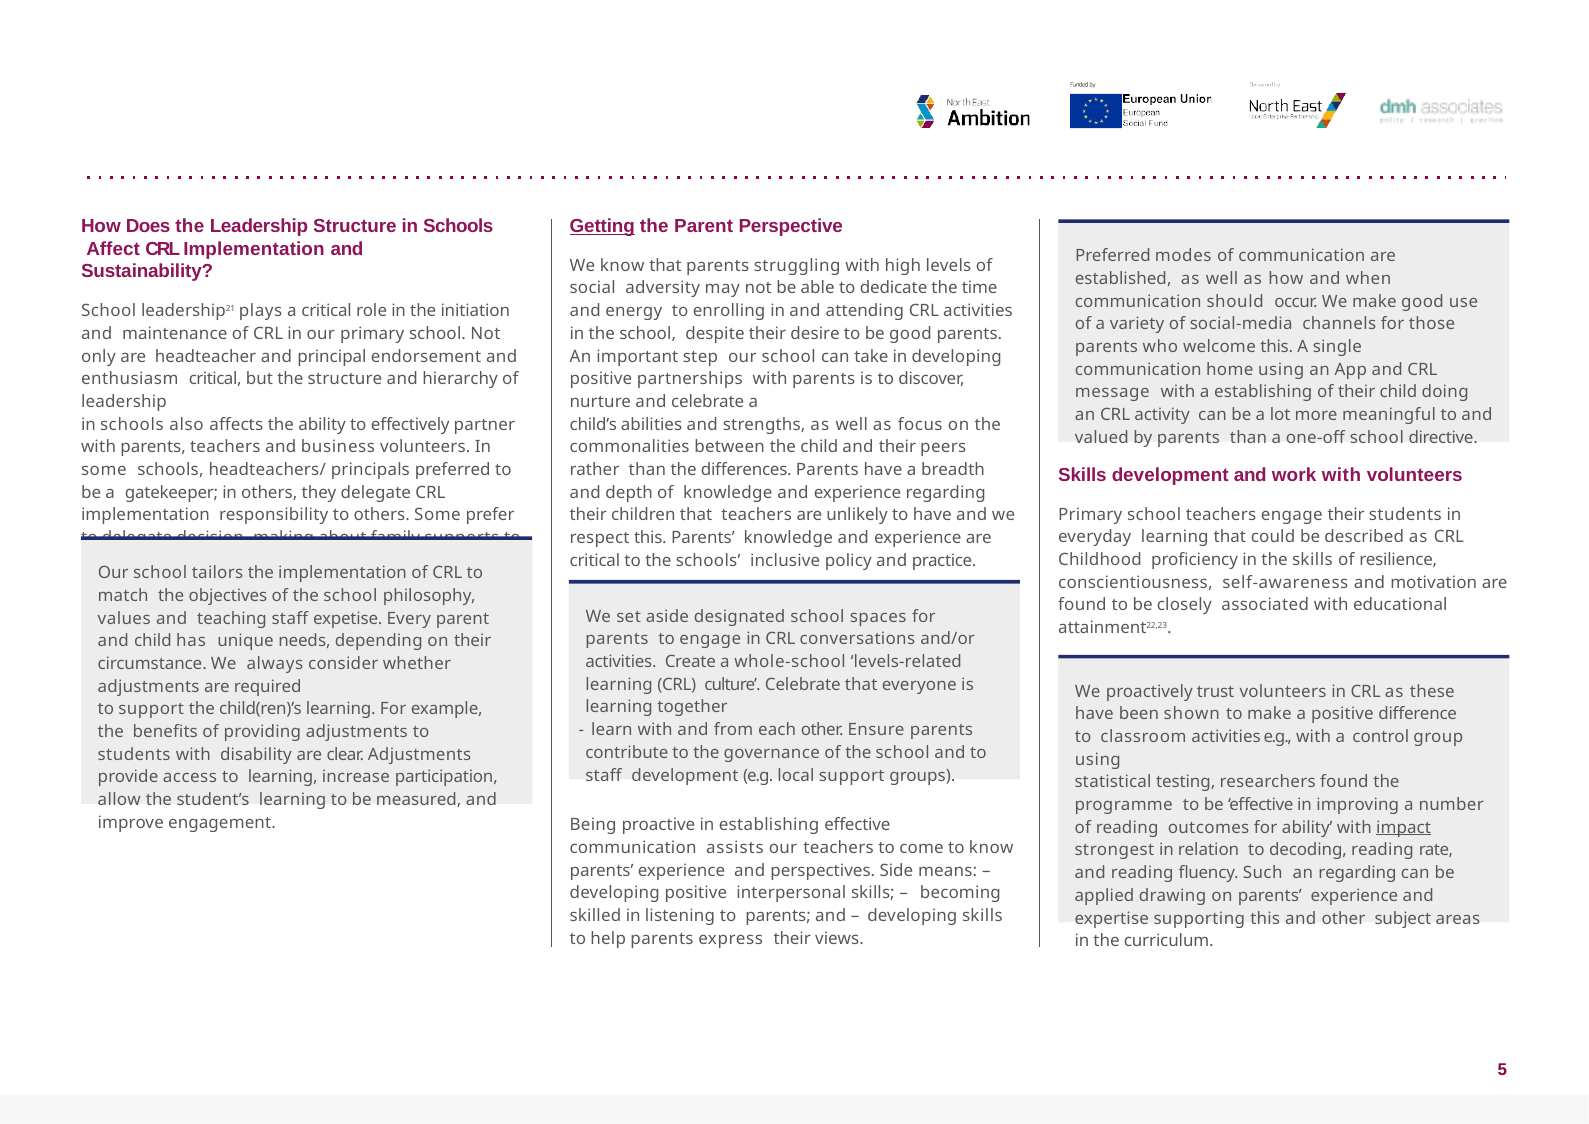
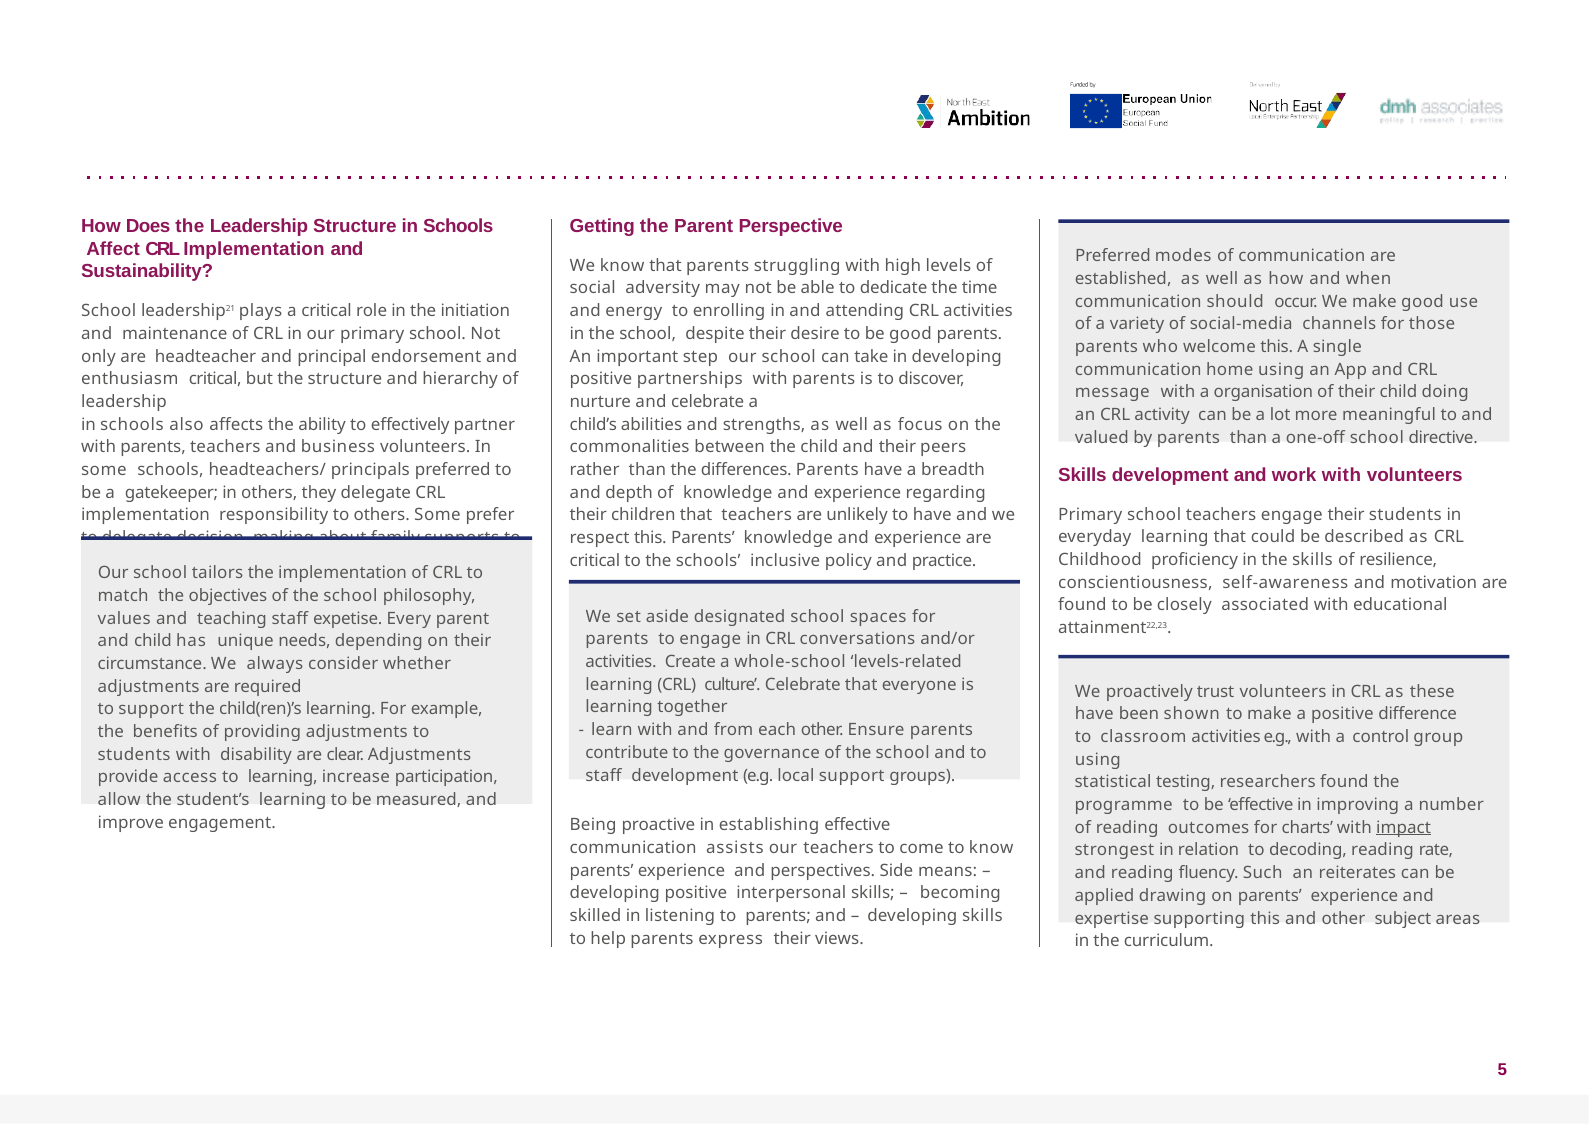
Getting underline: present -> none (602, 226)
a establishing: establishing -> organisation (1263, 392)
for ability: ability -> charts (1307, 828)
an regarding: regarding -> reiterates (1357, 873)
